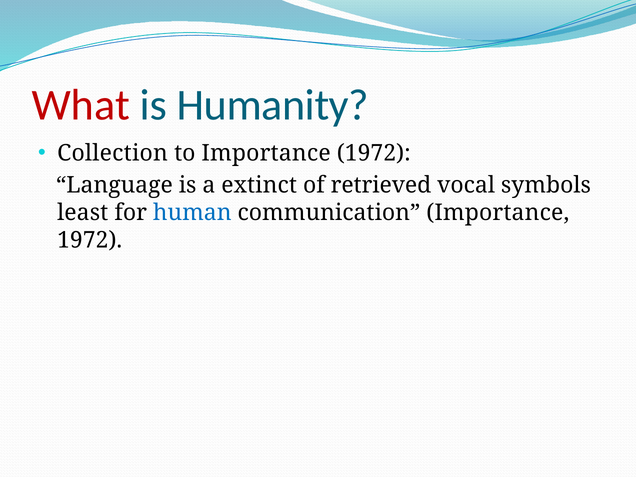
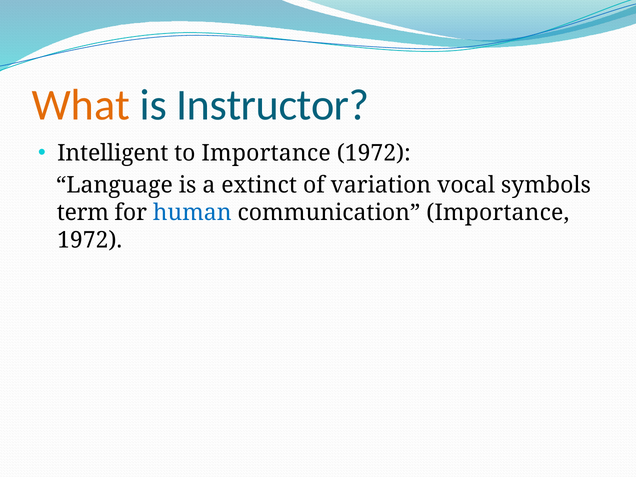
What colour: red -> orange (81, 105)
Humanity: Humanity -> Instructor (273, 105)
Collection: Collection -> Intelligent (113, 153)
retrieved: retrieved -> variation (381, 185)
least: least -> term (83, 213)
